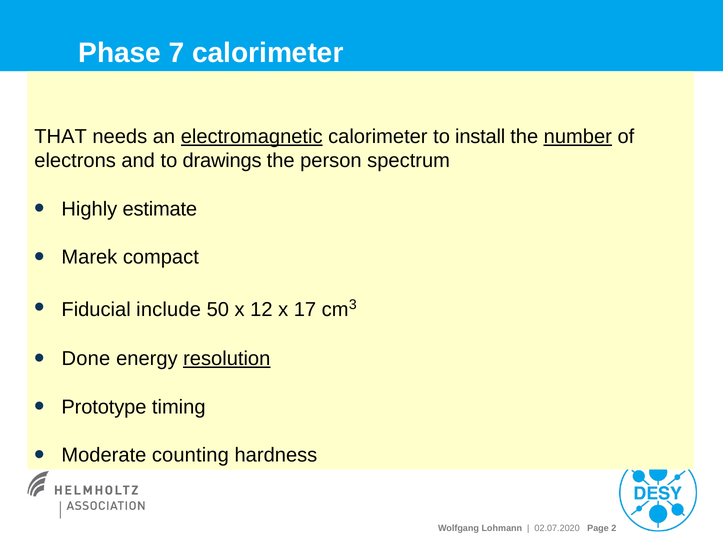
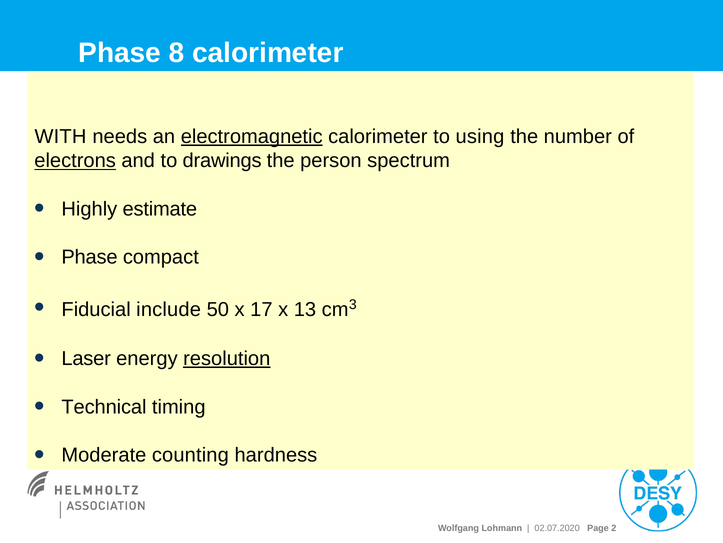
7: 7 -> 8 (177, 53)
THAT: THAT -> WITH (60, 136)
install: install -> using (480, 136)
number underline: present -> none (578, 136)
electrons underline: none -> present (75, 161)
Marek: Marek -> Phase (89, 257)
12: 12 -> 17 (261, 309)
17: 17 -> 13 (305, 309)
Done: Done -> Laser (86, 358)
Prototype: Prototype -> Technical (104, 406)
